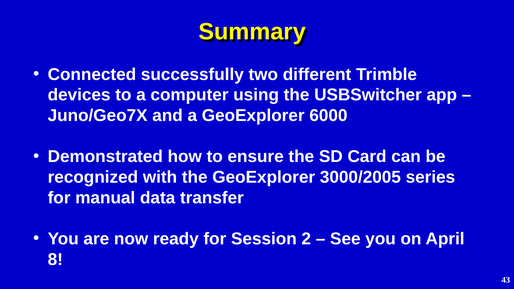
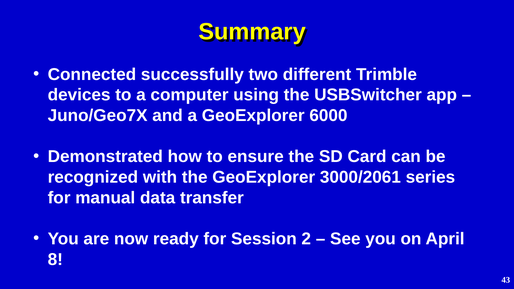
3000/2005: 3000/2005 -> 3000/2061 (360, 177)
